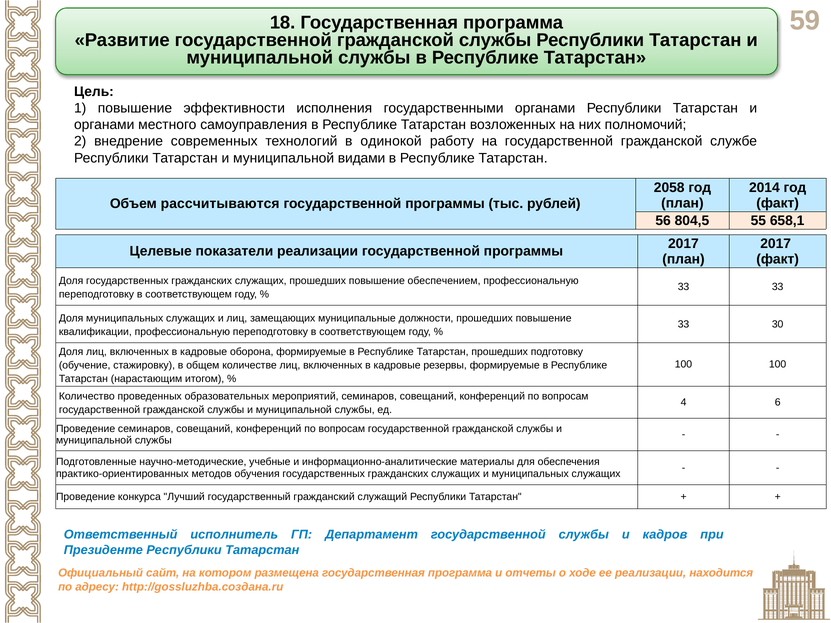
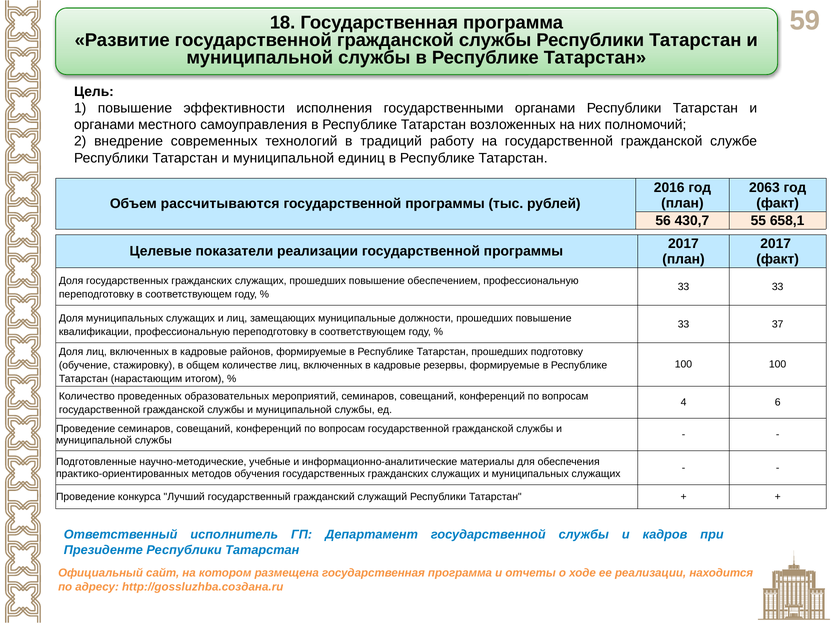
одинокой: одинокой -> традиций (391, 141)
видами: видами -> единиц (361, 158)
2058: 2058 -> 2016 (669, 188)
2014: 2014 -> 2063 (764, 188)
804,5: 804,5 -> 430,7 (692, 221)
30: 30 -> 37 (778, 324)
оборона: оборона -> районов (252, 352)
